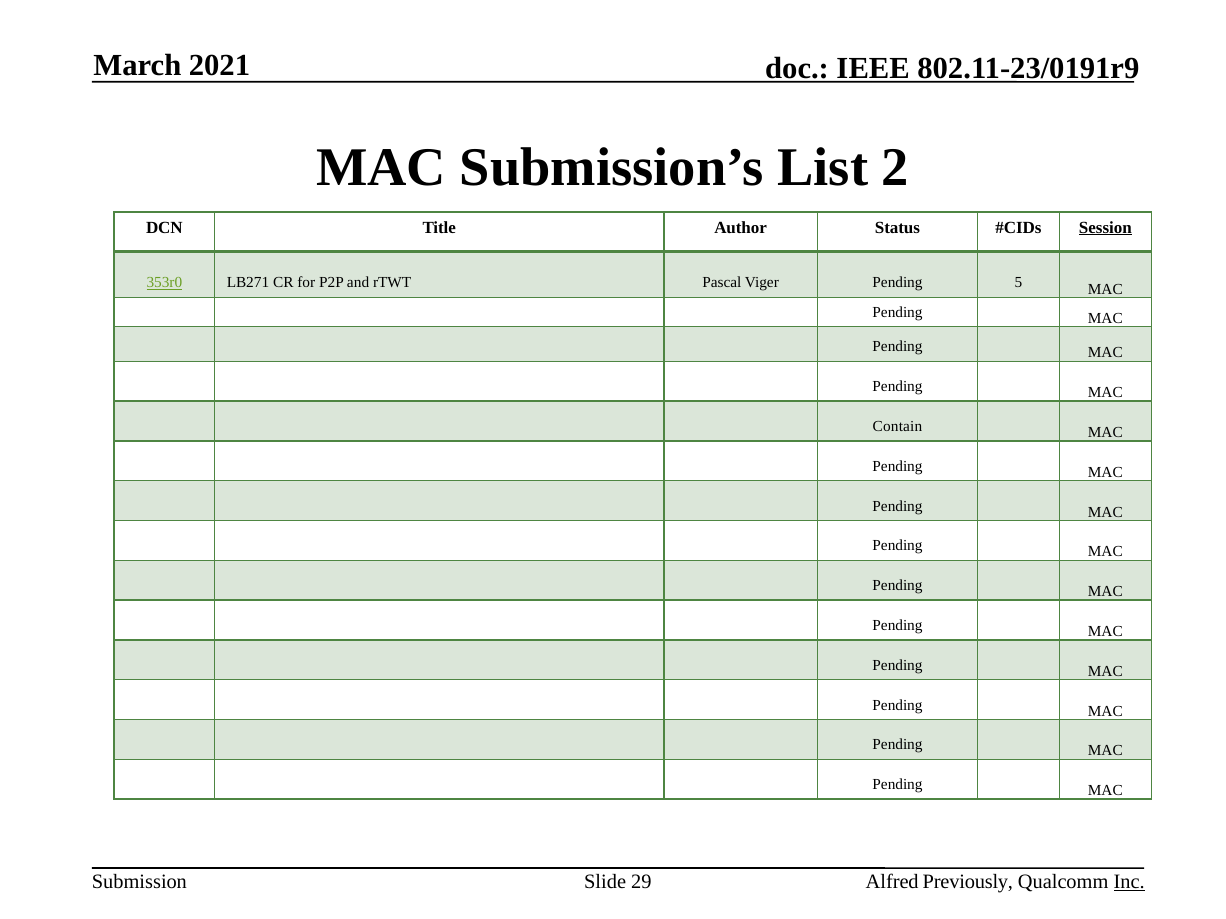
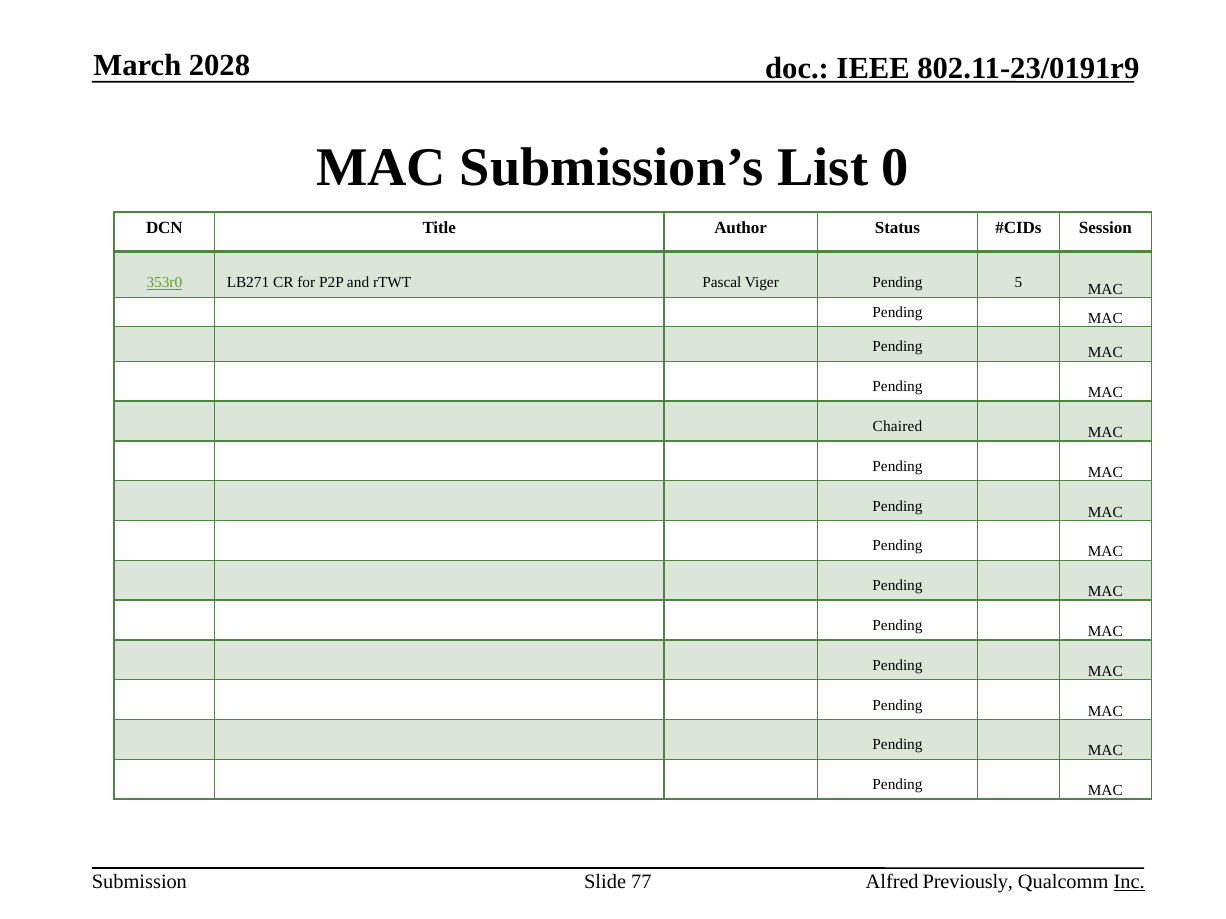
2021: 2021 -> 2028 (219, 65)
2: 2 -> 0 (895, 167)
Session underline: present -> none (1105, 228)
Contain: Contain -> Chaired (897, 427)
29: 29 -> 77 (641, 882)
